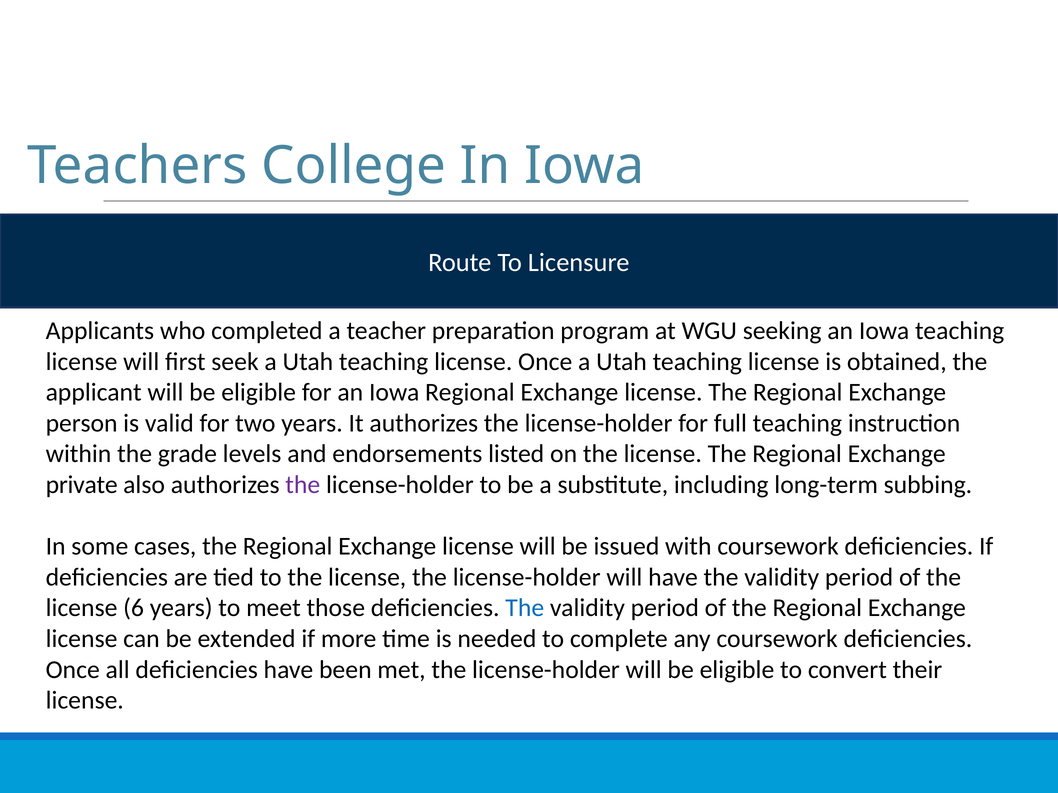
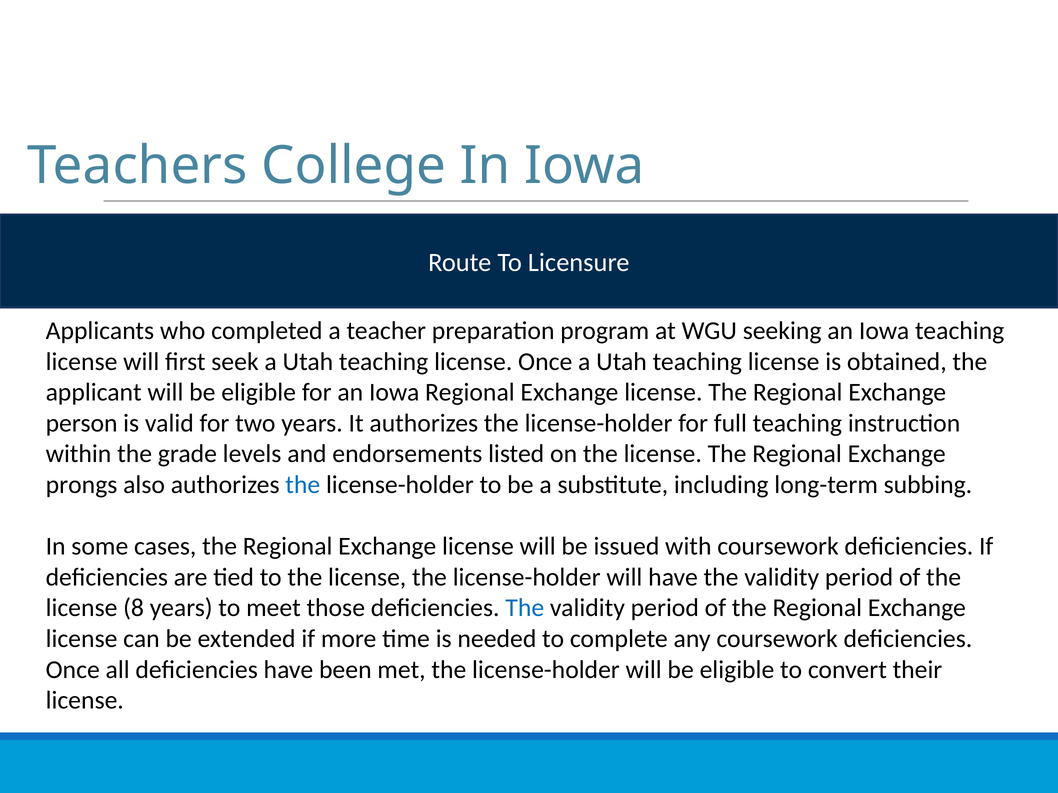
private: private -> prongs (82, 485)
the colour: purple -> blue (303, 485)
6: 6 -> 8 (134, 608)
